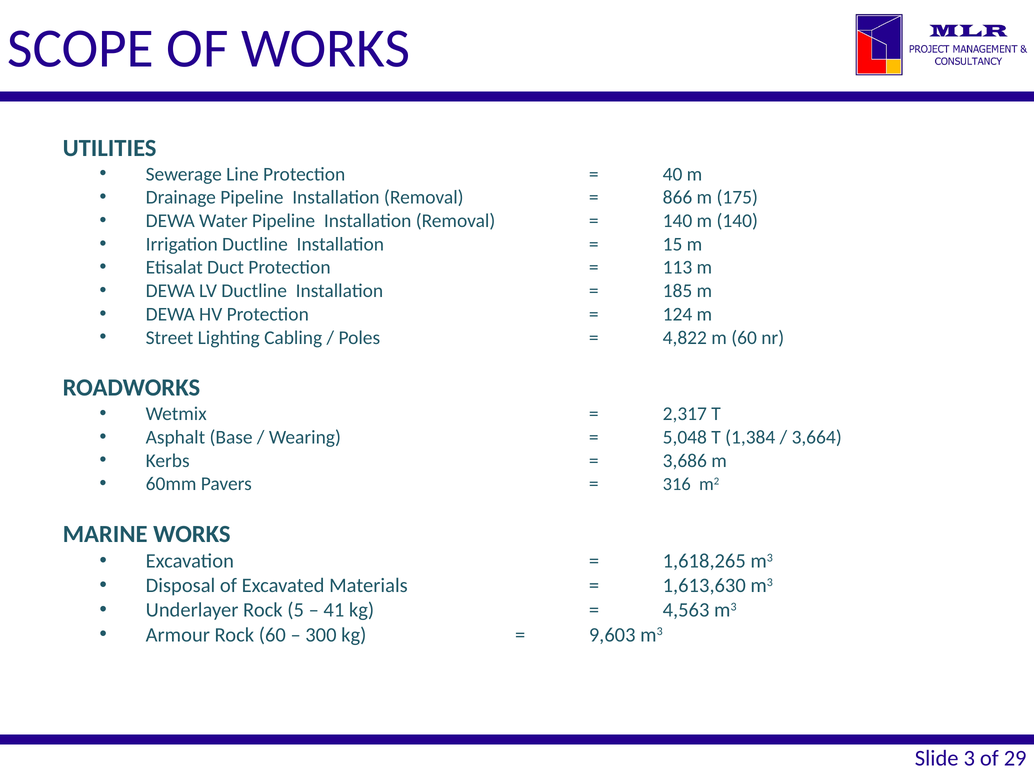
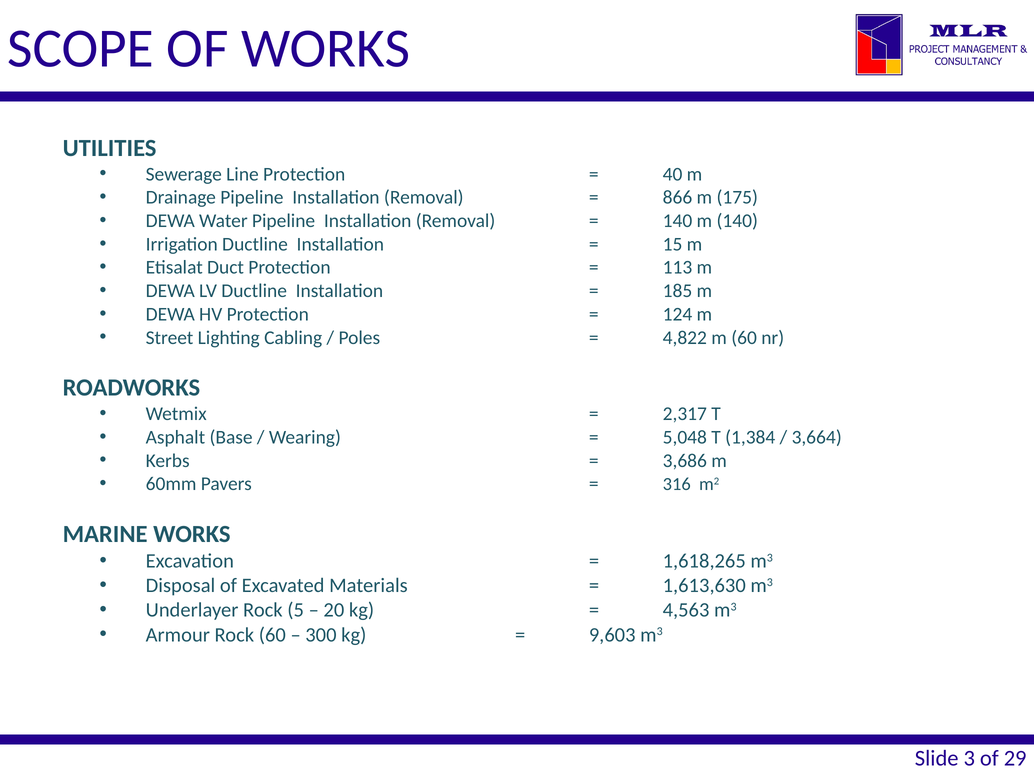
41: 41 -> 20 (334, 611)
